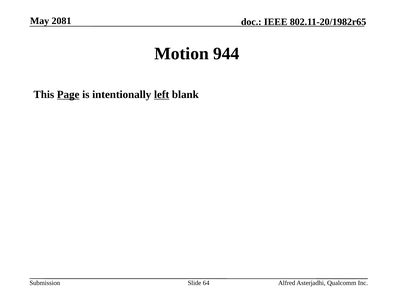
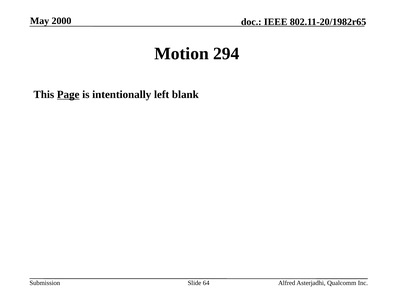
2081: 2081 -> 2000 (61, 21)
944: 944 -> 294 (226, 54)
left underline: present -> none (162, 95)
